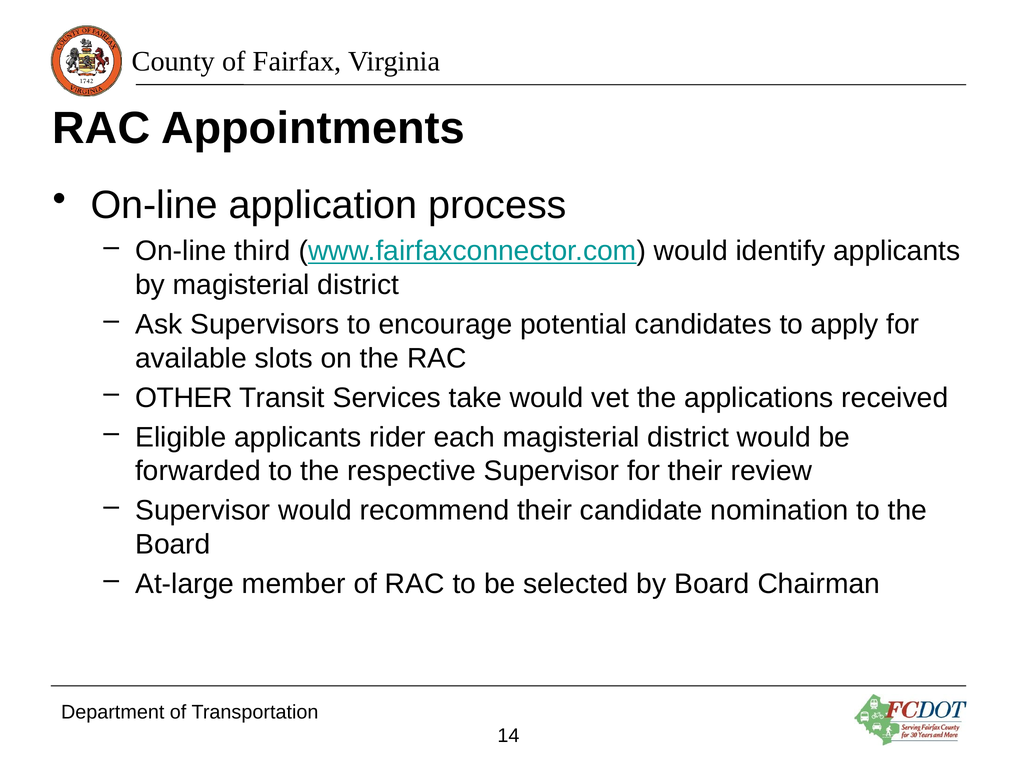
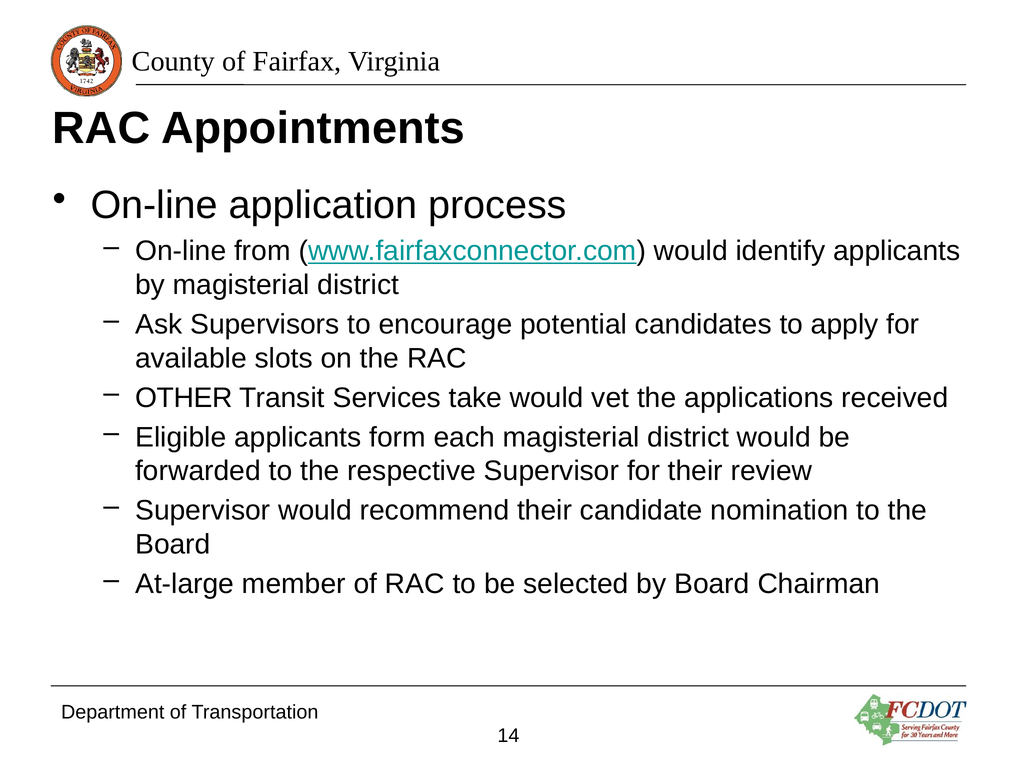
third: third -> from (262, 251)
rider: rider -> form (398, 438)
